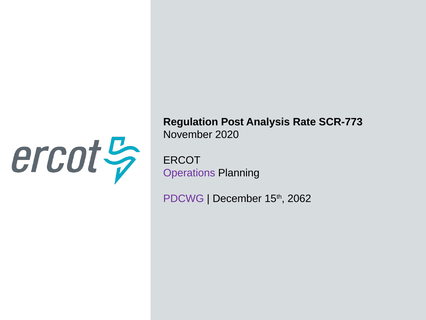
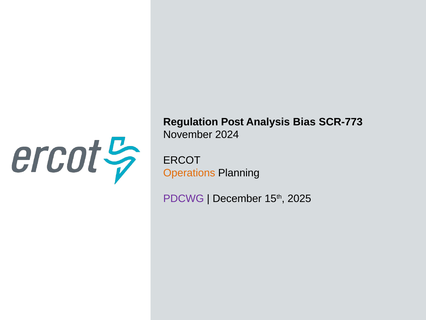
Rate: Rate -> Bias (304, 122)
2020: 2020 -> 2024 (227, 134)
Operations colour: purple -> orange (189, 173)
2062: 2062 -> 2025 (299, 198)
